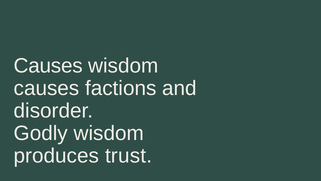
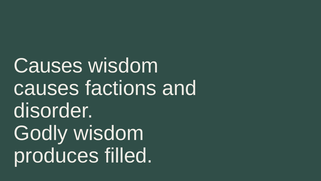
trust: trust -> filled (129, 155)
